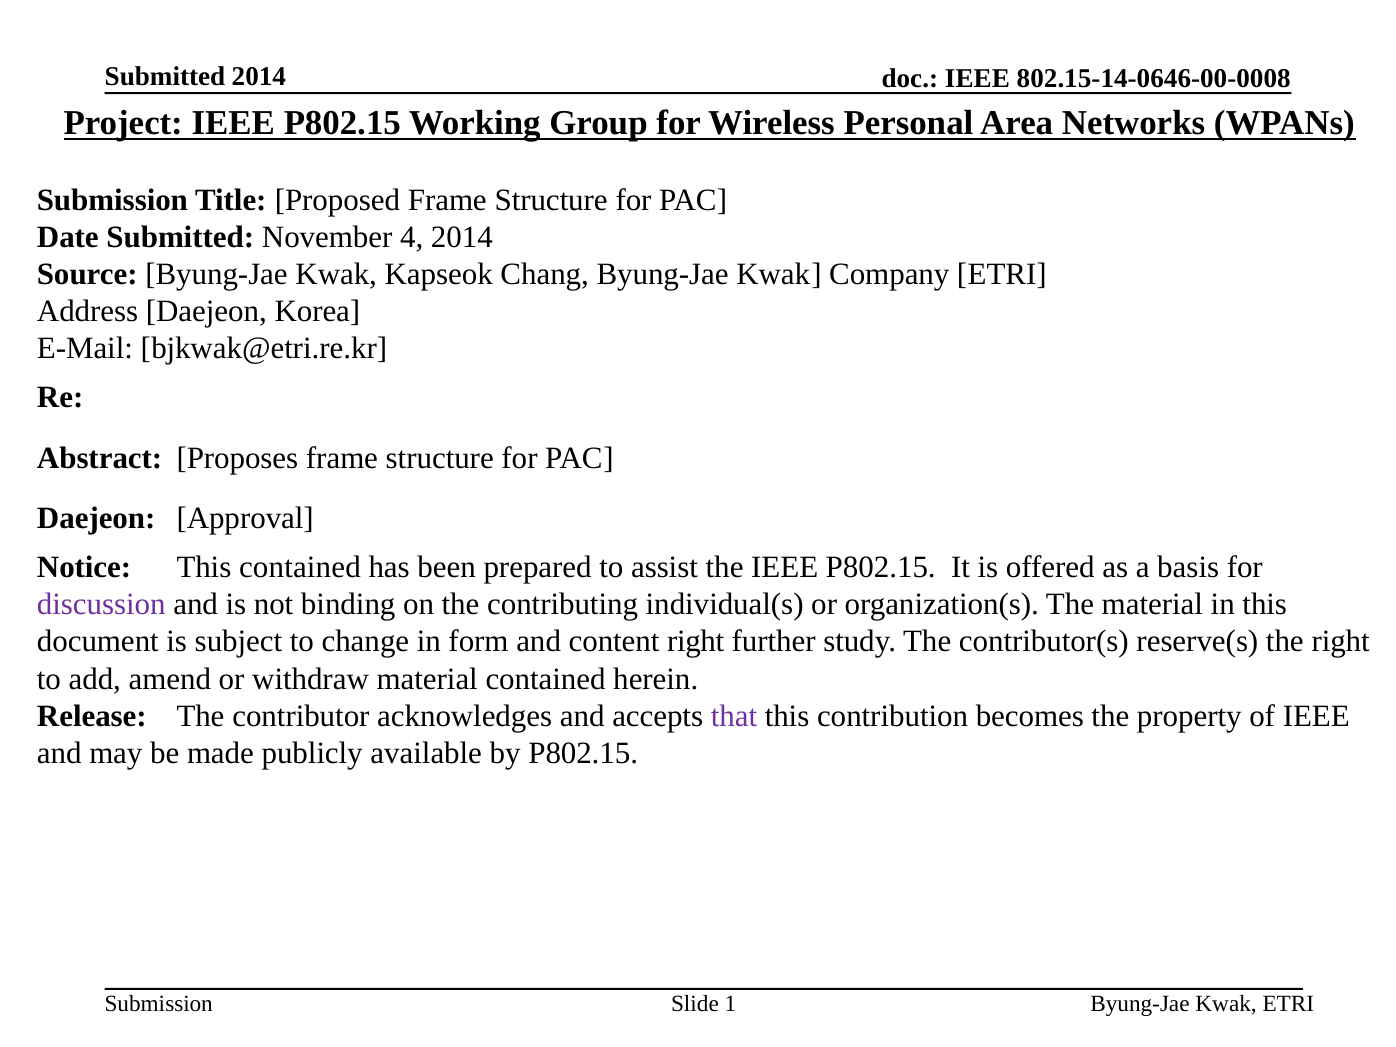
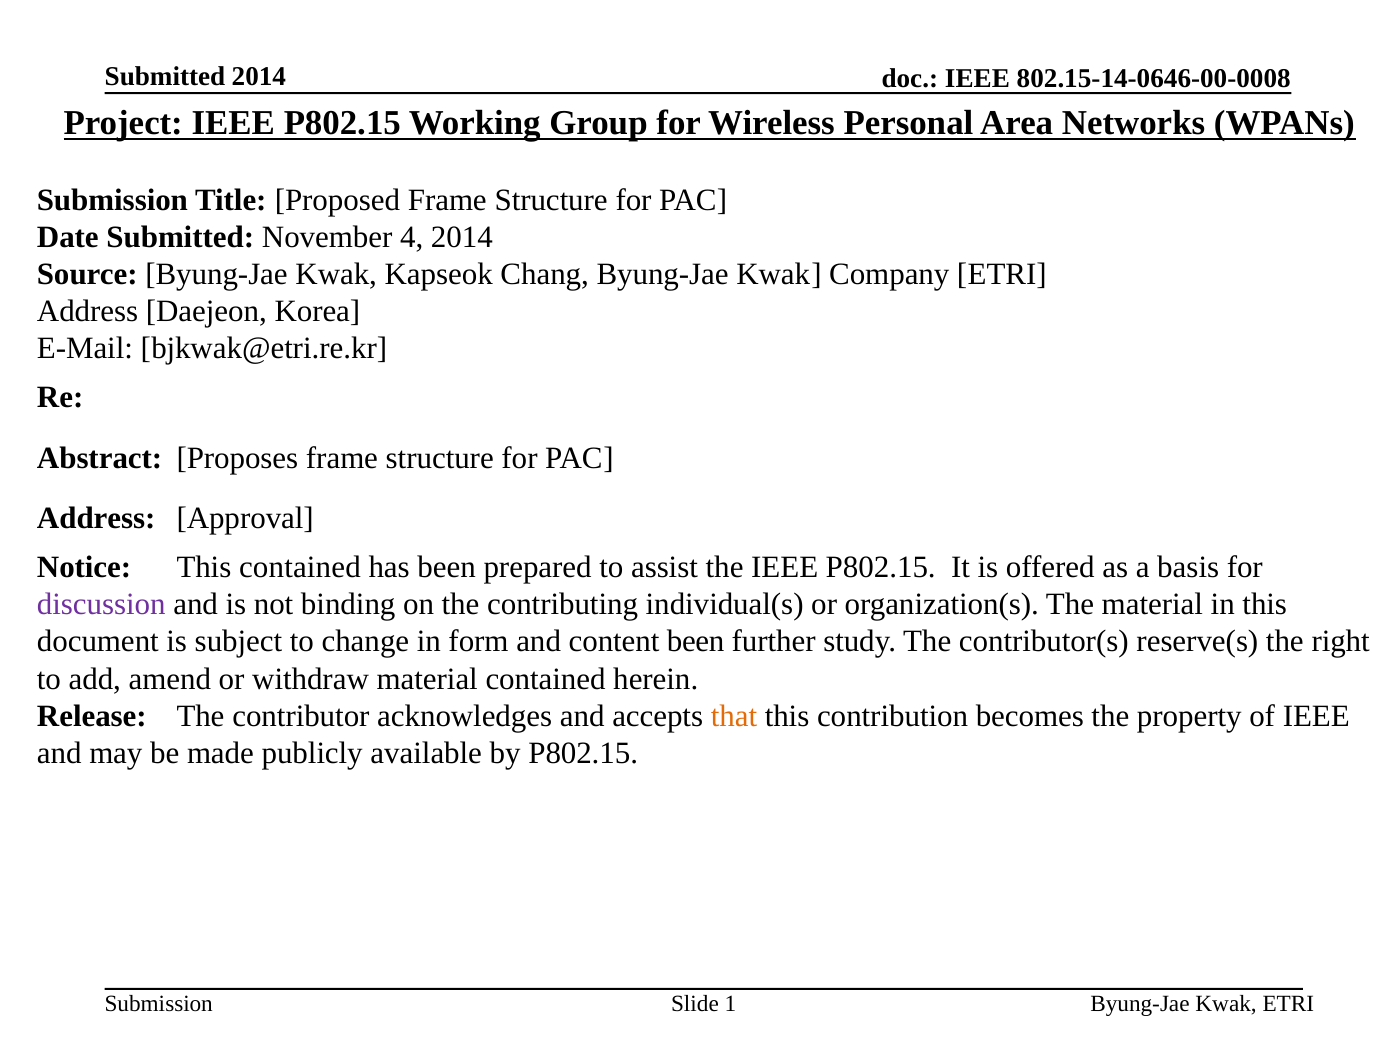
Daejeon: Daejeon -> Address (96, 518)
content right: right -> been (696, 642)
that colour: purple -> orange (734, 716)
